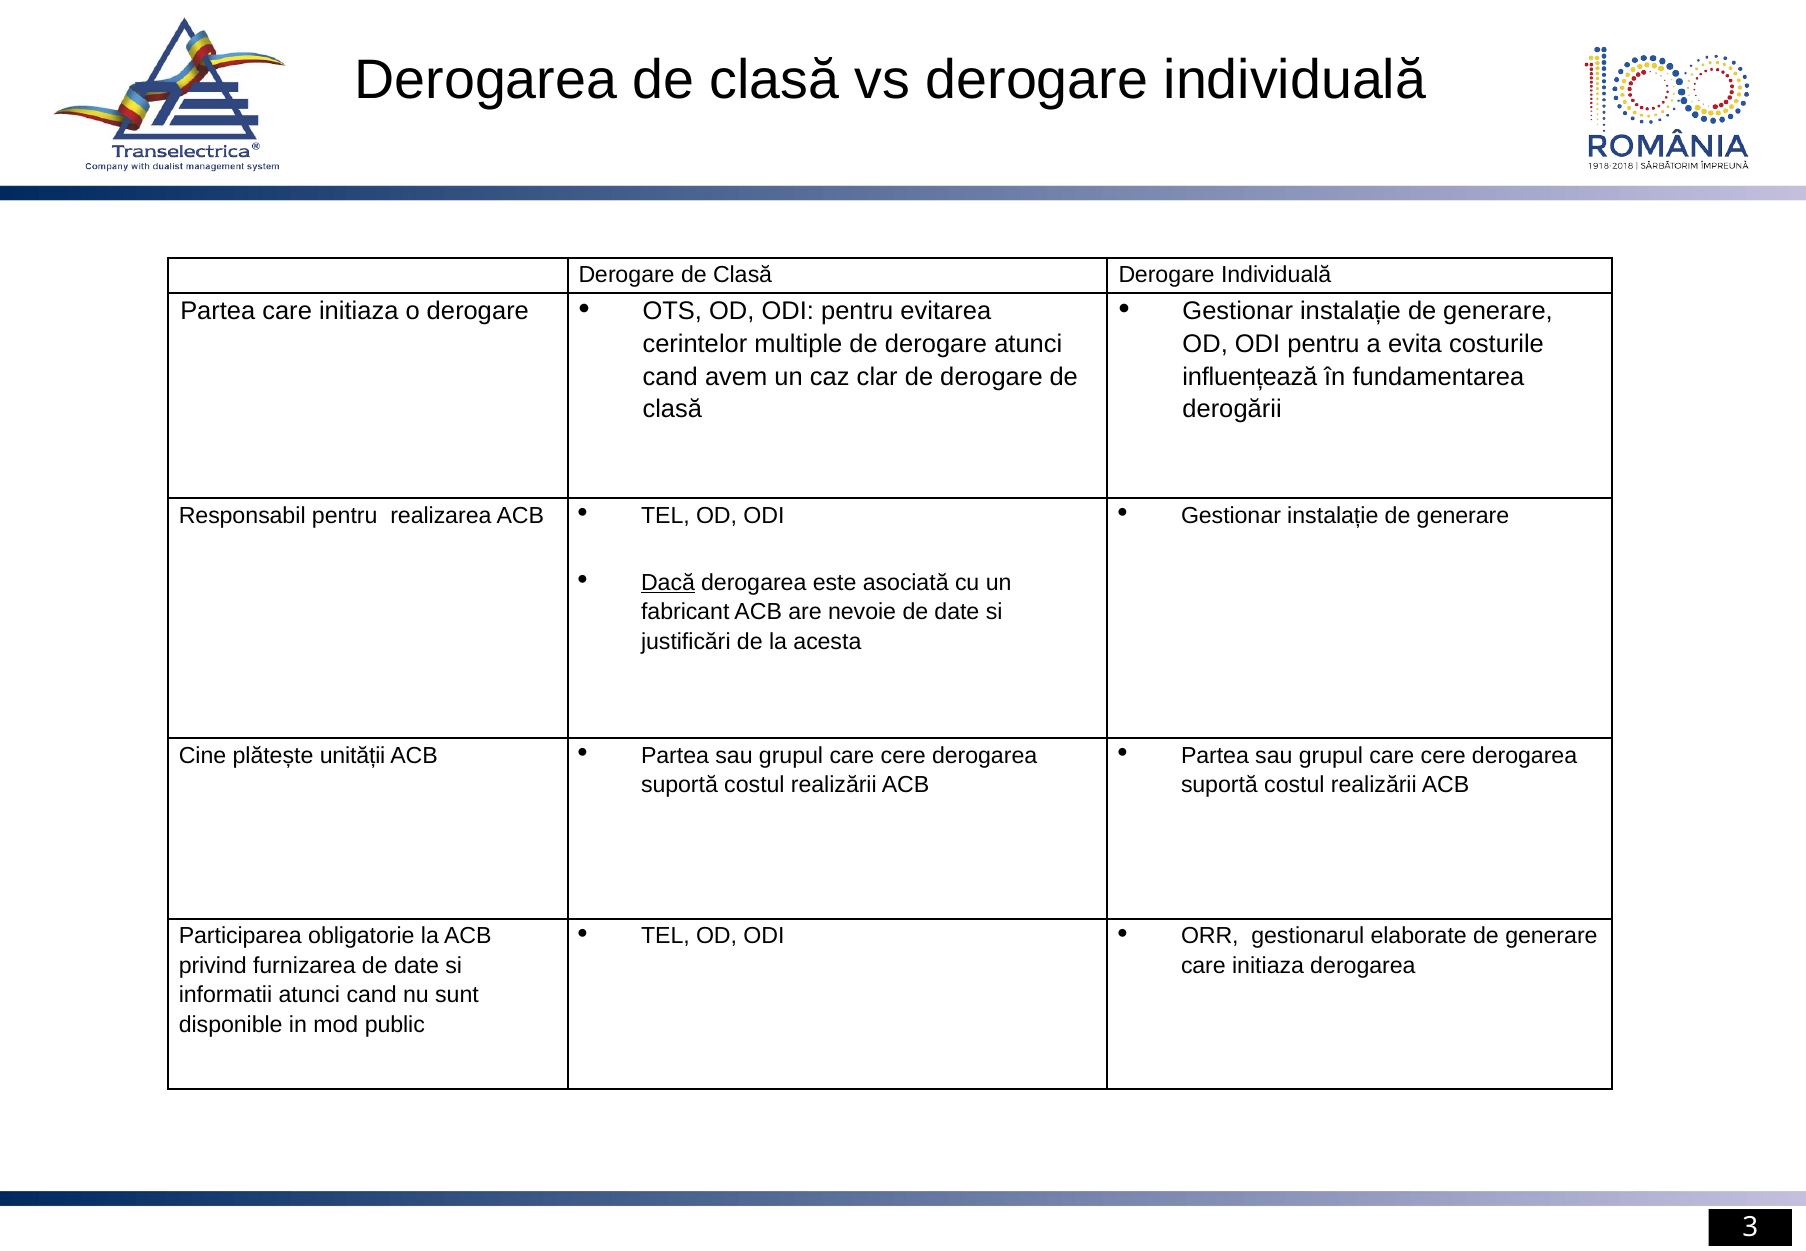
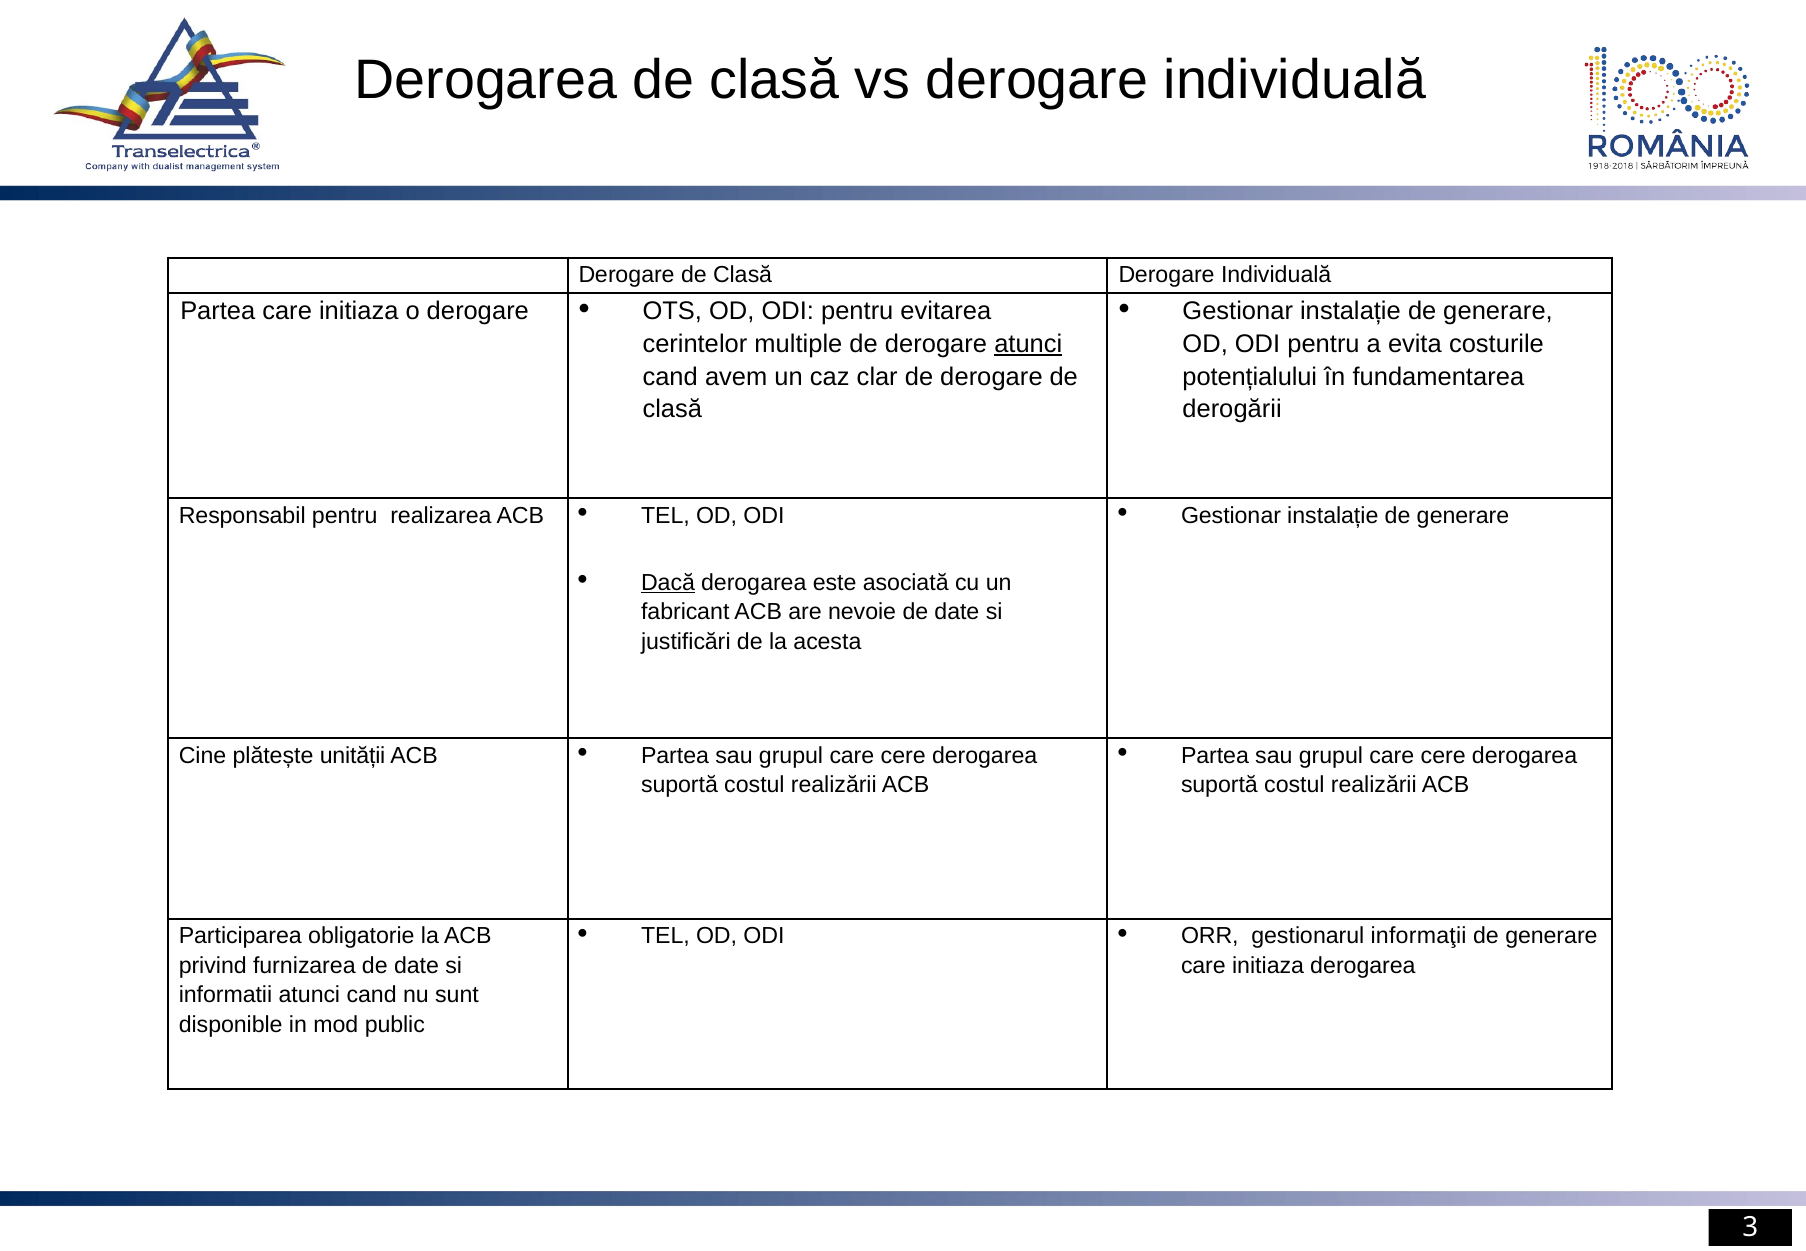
atunci underline: none -> present (1028, 344)
influențează: influențează -> potențialului (1250, 376)
elaborate: elaborate -> informaţii (1419, 935)
